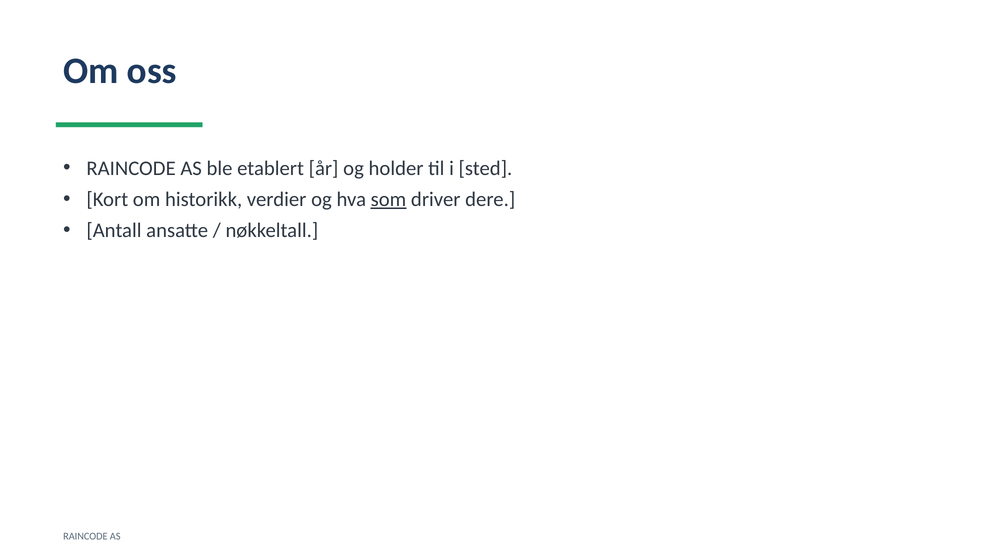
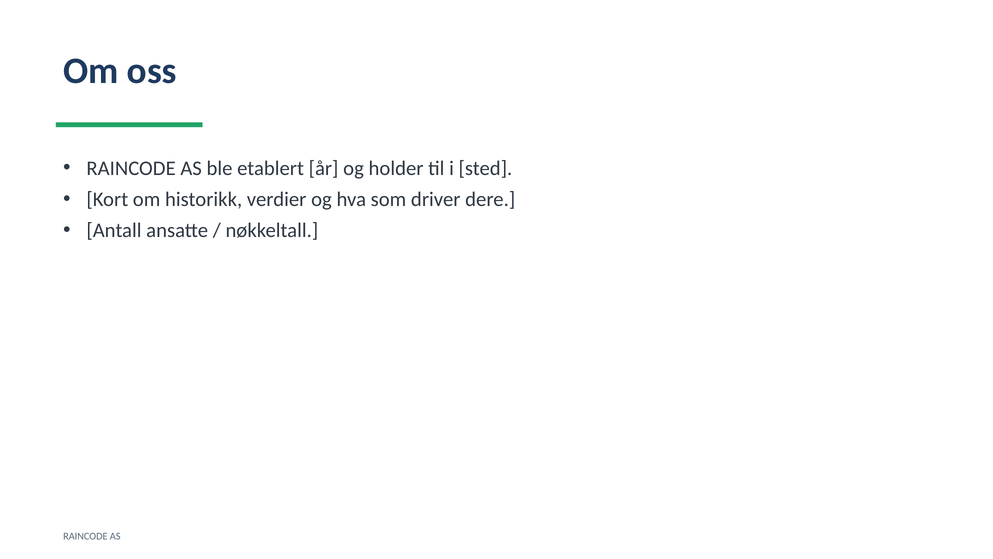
som underline: present -> none (388, 199)
